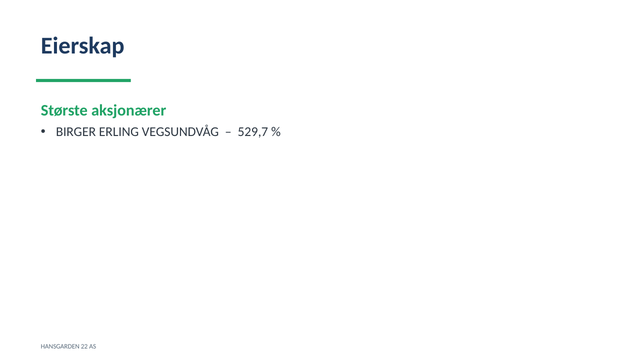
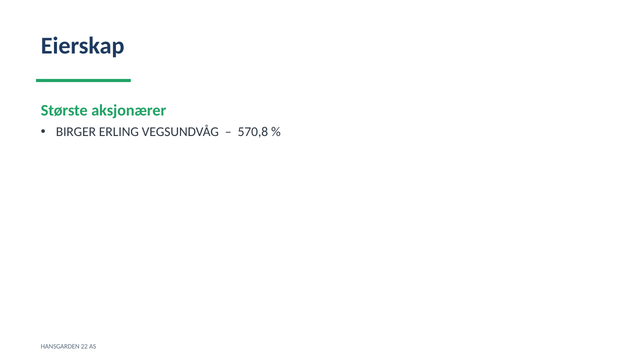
529,7: 529,7 -> 570,8 (253, 132)
